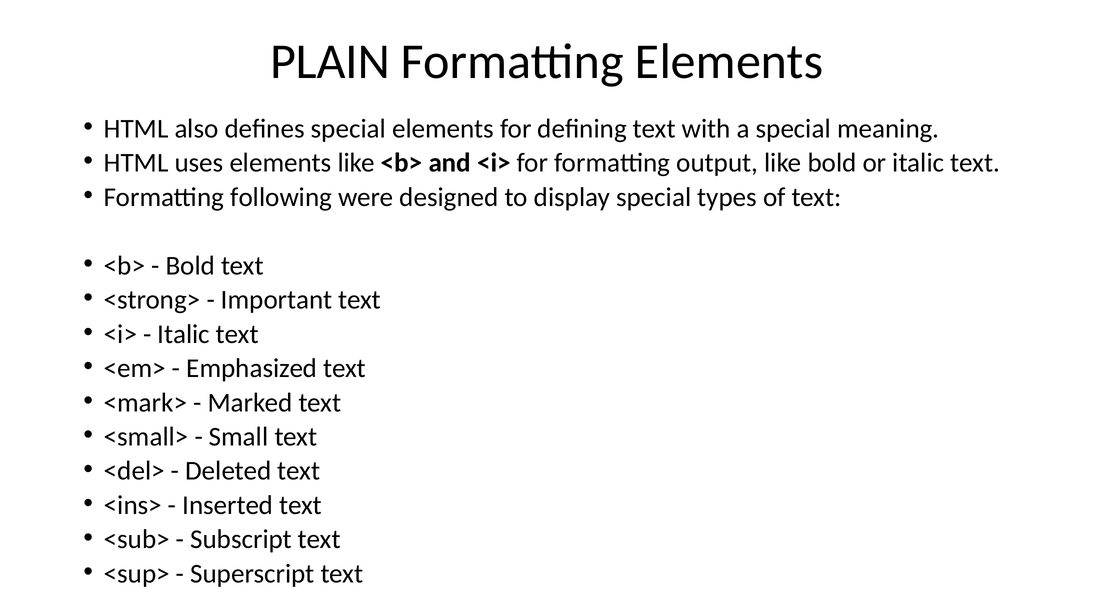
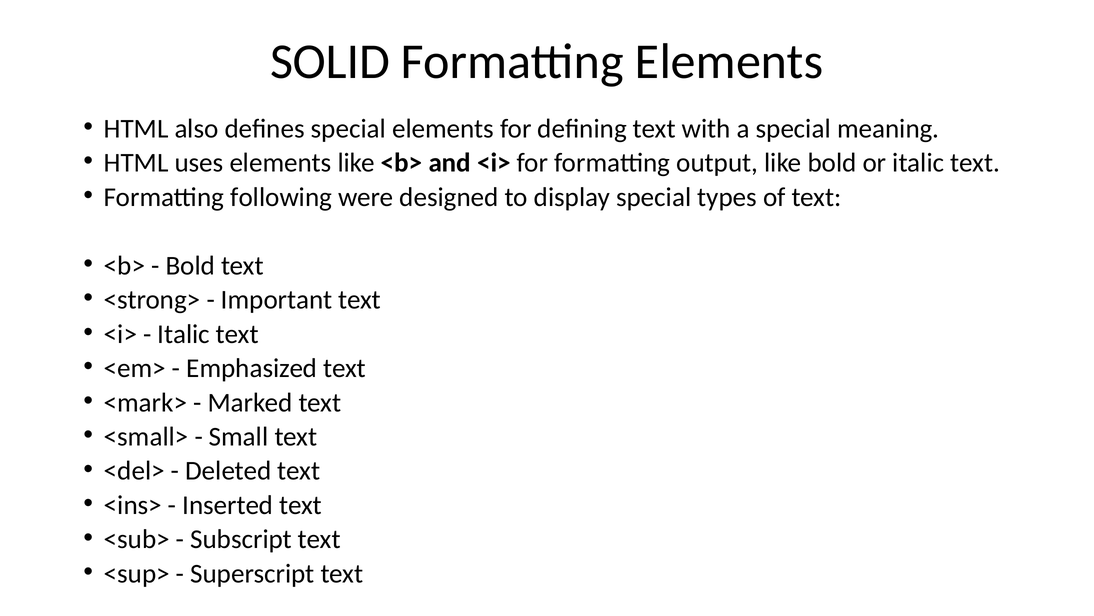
PLAIN: PLAIN -> SOLID (330, 62)
